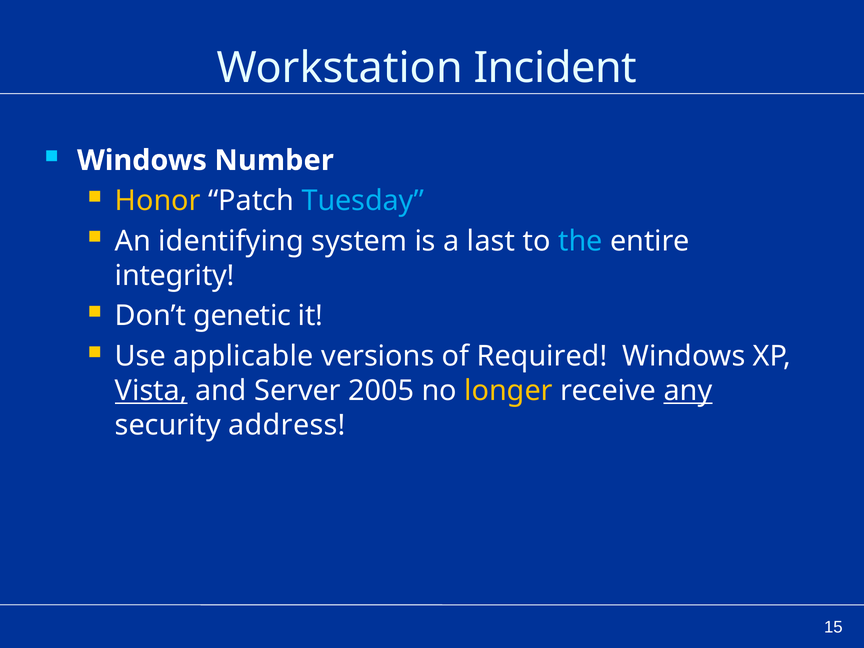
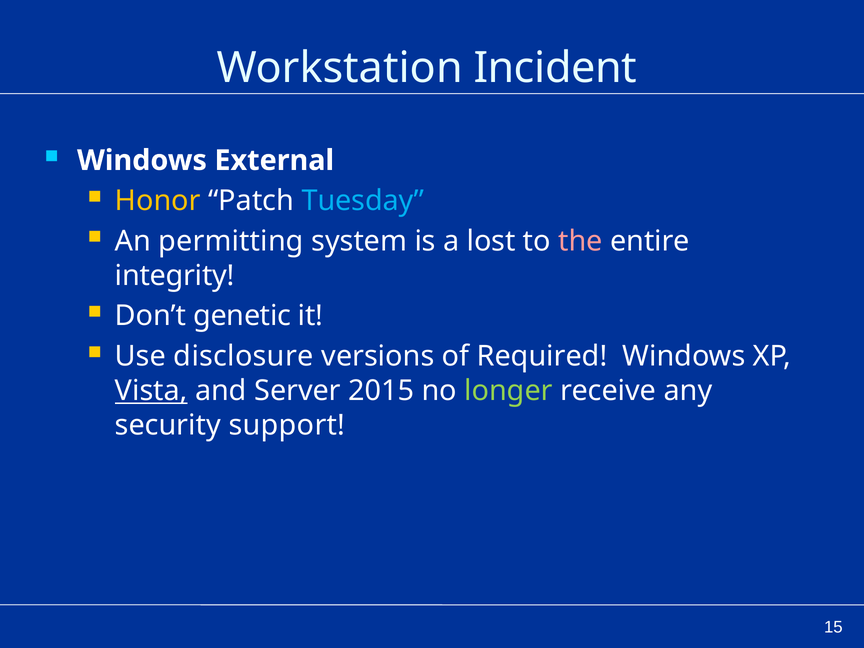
Number: Number -> External (274, 160)
identifying: identifying -> permitting (231, 241)
last: last -> lost (491, 241)
the colour: light blue -> pink (580, 241)
applicable: applicable -> disclosure (243, 356)
2005: 2005 -> 2015 (381, 391)
longer colour: yellow -> light green (509, 391)
any underline: present -> none (688, 391)
address: address -> support (287, 425)
